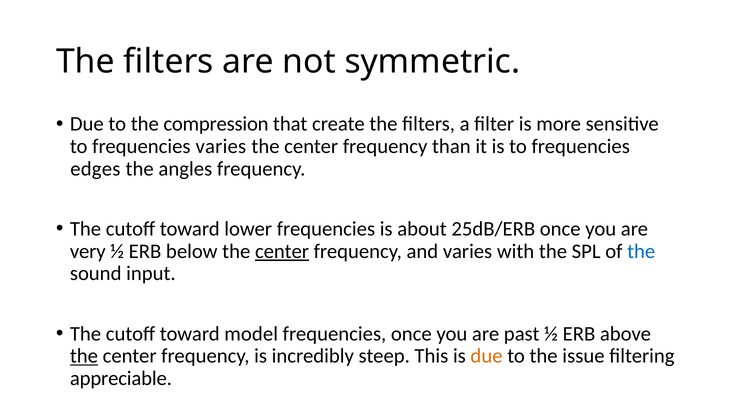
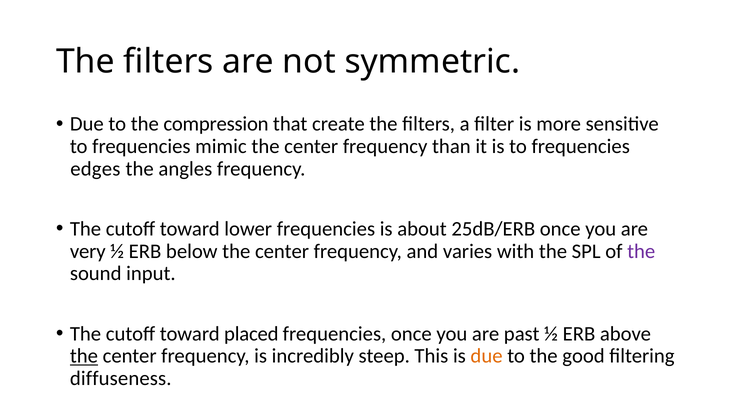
frequencies varies: varies -> mimic (221, 146)
center underline: present -> none (282, 251)
the colour: blue -> purple (641, 251)
model: model -> placed (251, 334)
issue: issue -> good (584, 356)
appreciable: appreciable -> diffuseness (121, 379)
